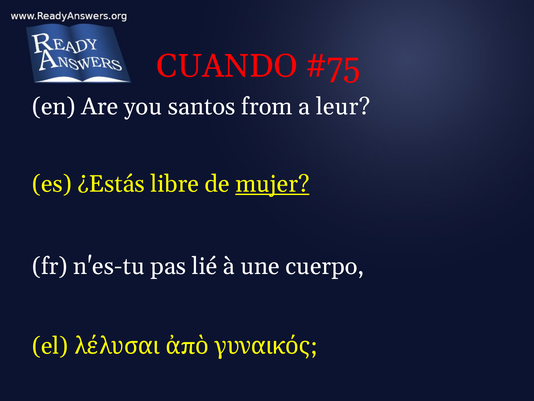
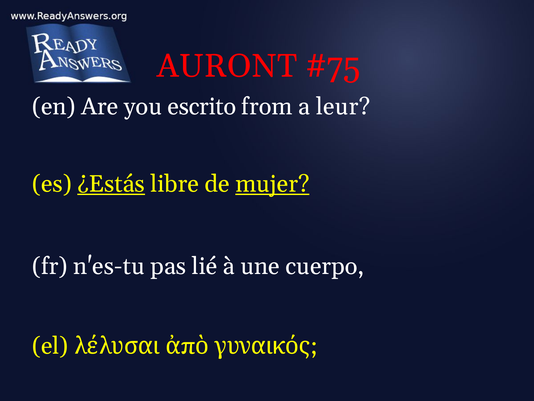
CUANDO: CUANDO -> AURONT (227, 66)
santos: santos -> escrito (202, 106)
¿Estás underline: none -> present (111, 184)
